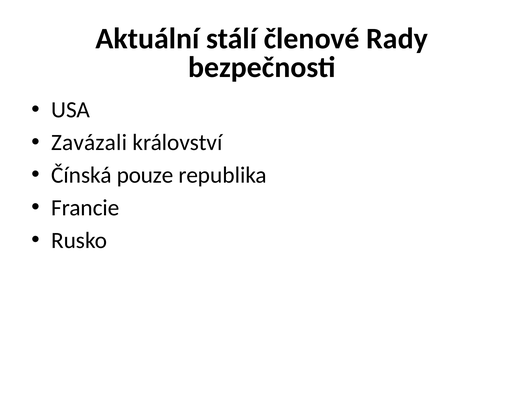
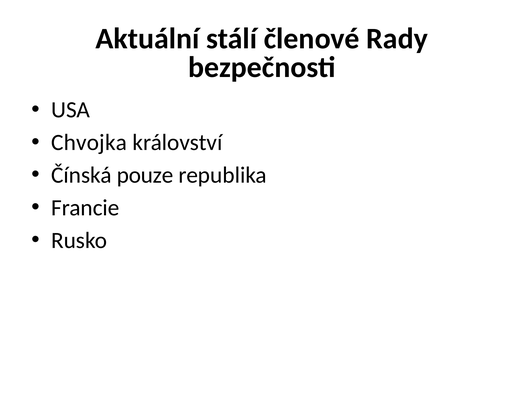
Zavázali: Zavázali -> Chvojka (89, 143)
